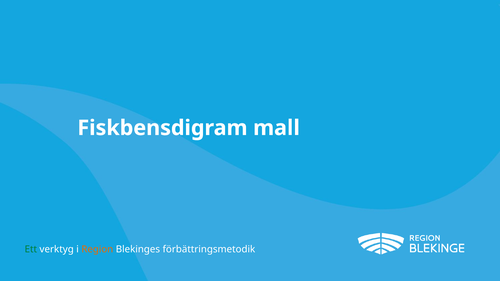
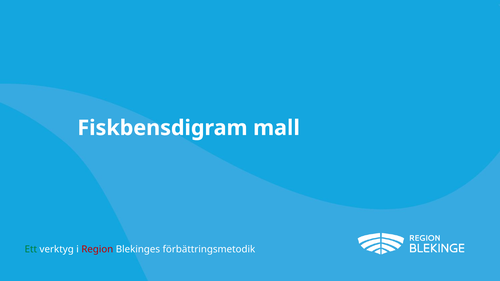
Region colour: orange -> red (97, 249)
